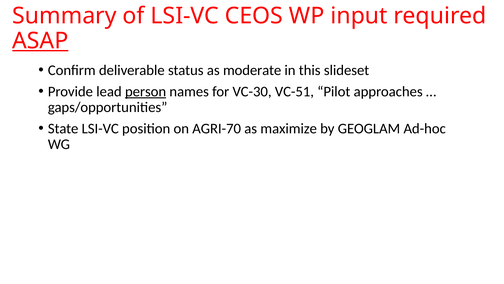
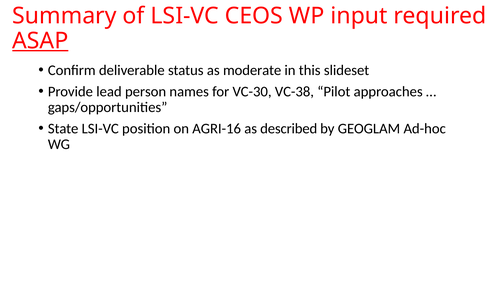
person underline: present -> none (146, 91)
VC-51: VC-51 -> VC-38 (294, 91)
AGRI-70: AGRI-70 -> AGRI-16 (217, 128)
maximize: maximize -> described (289, 128)
